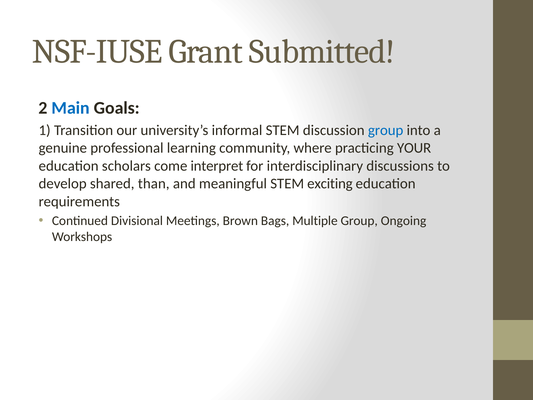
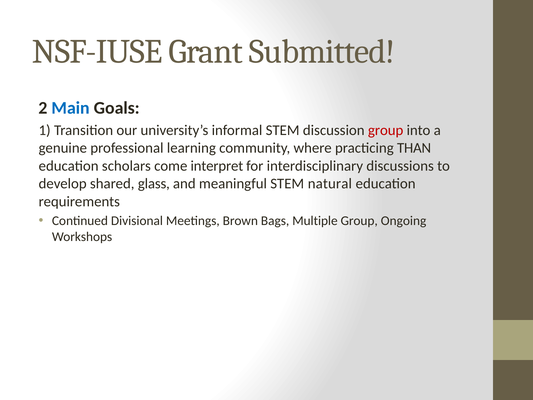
group colour: blue -> red (386, 130)
YOUR: YOUR -> THAN (414, 148)
than: than -> glass (154, 184)
exciting: exciting -> natural (330, 184)
